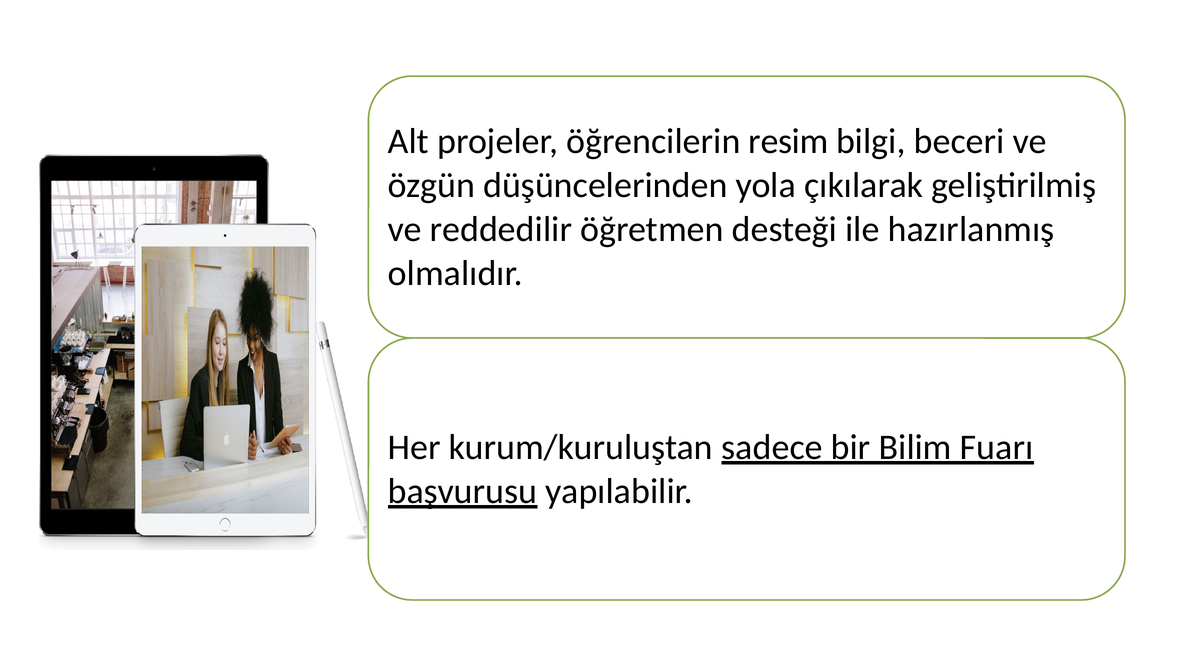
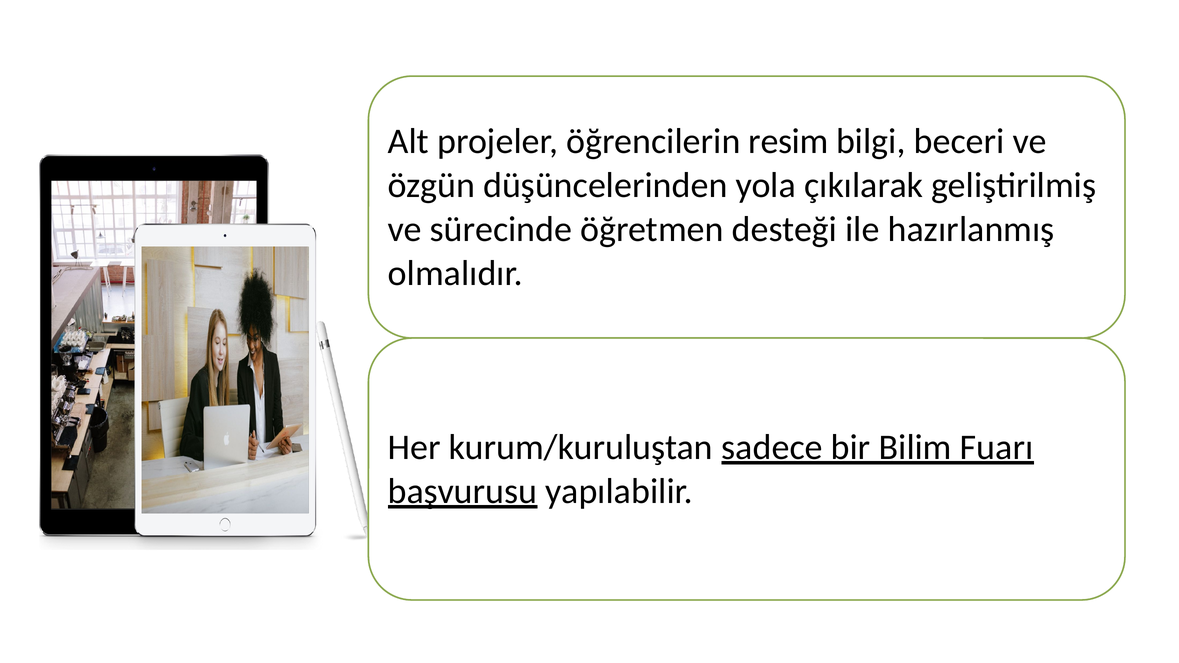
reddedilir: reddedilir -> sürecinde (501, 230)
